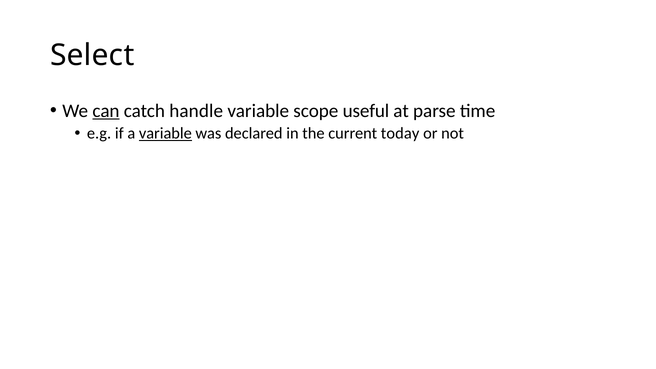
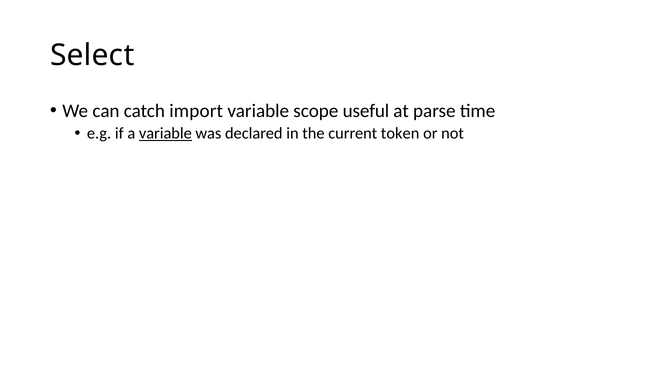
can underline: present -> none (106, 111)
handle: handle -> import (196, 111)
today: today -> token (400, 134)
